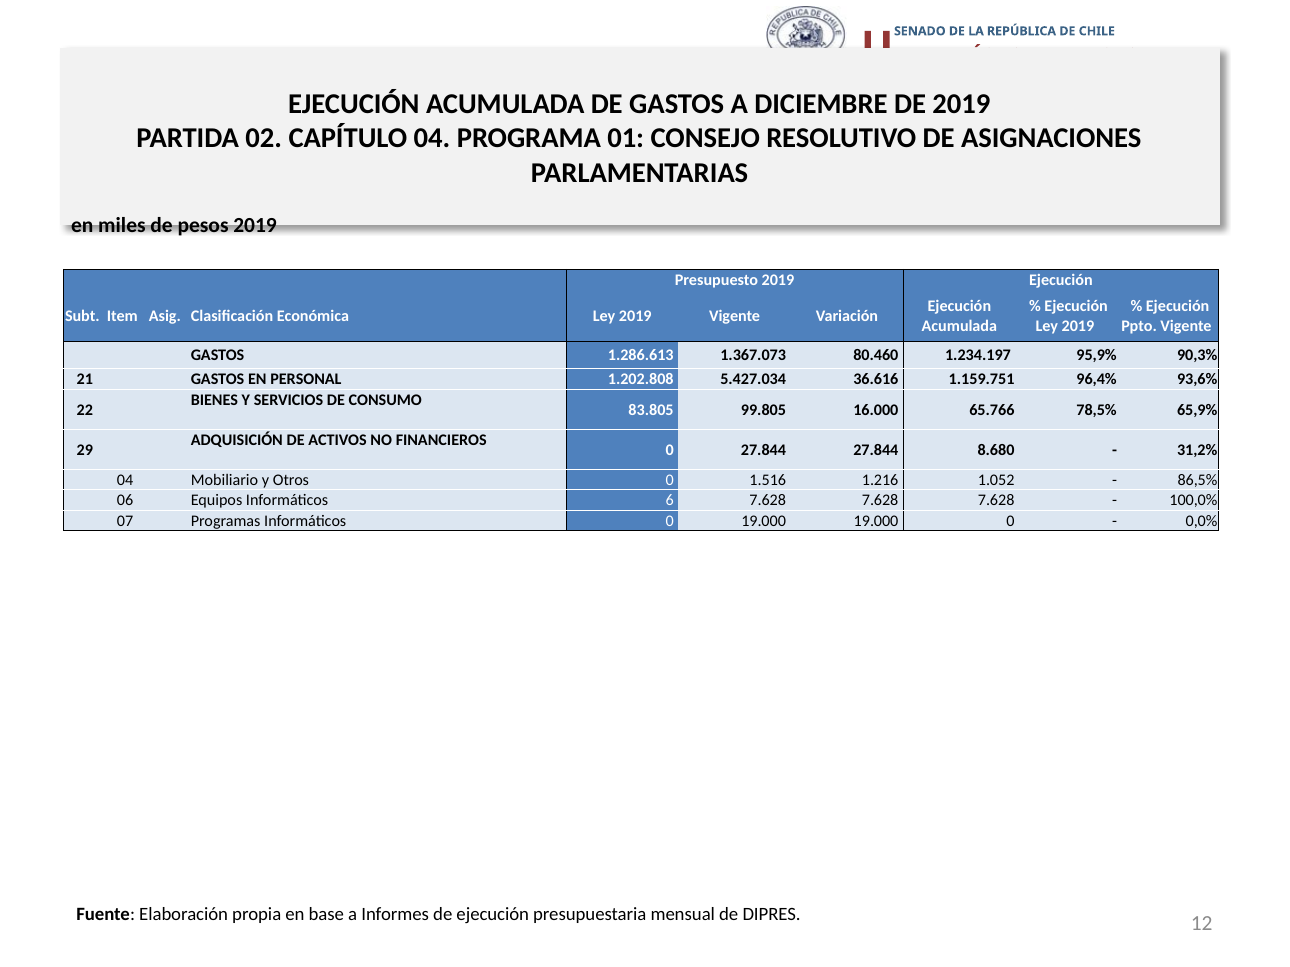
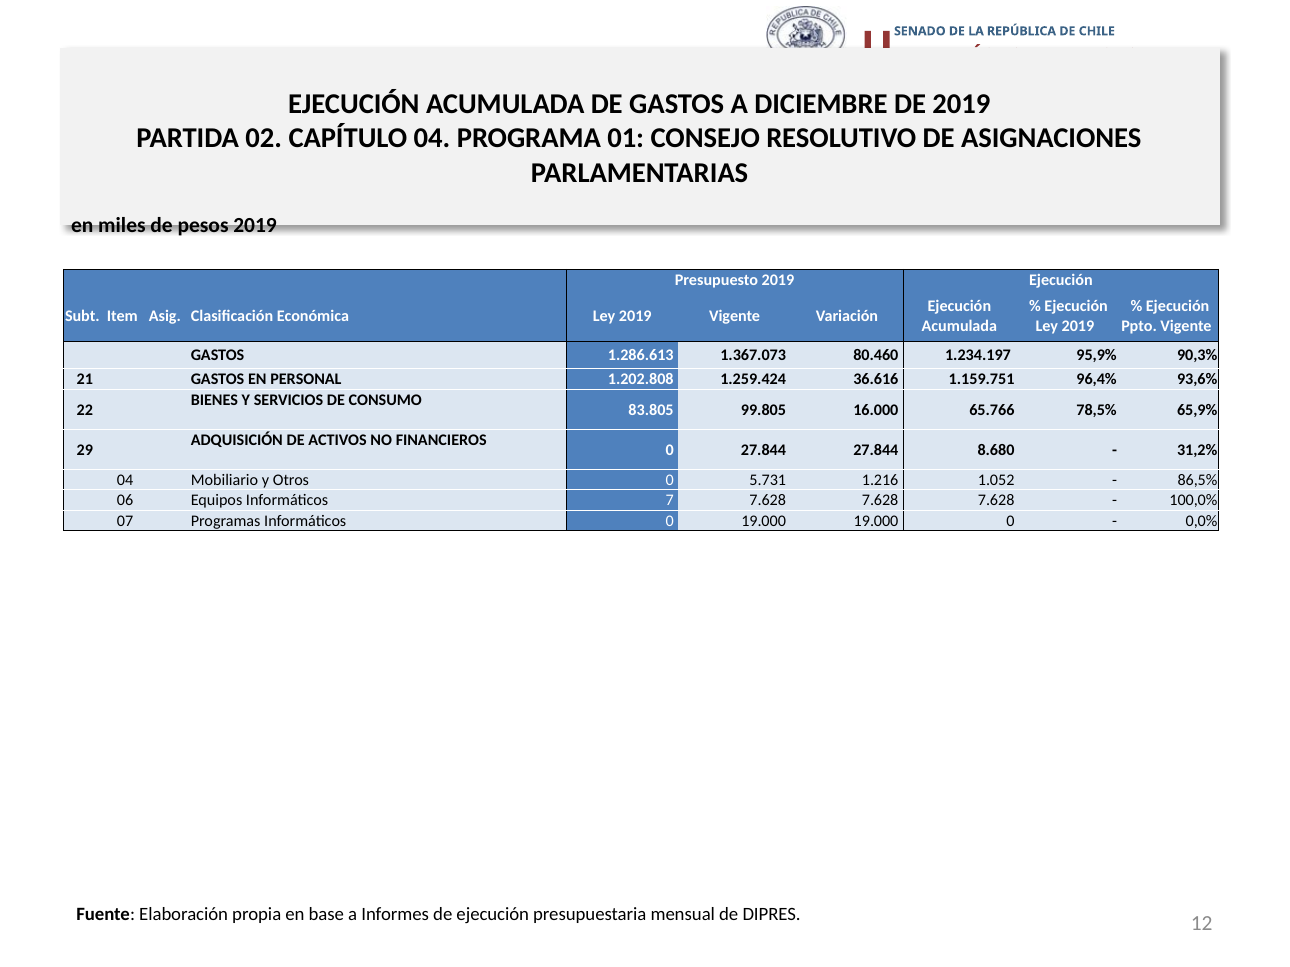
5.427.034: 5.427.034 -> 1.259.424 (753, 380)
1.516: 1.516 -> 5.731 (768, 480)
6: 6 -> 7 (670, 501)
